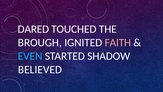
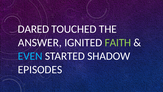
BROUGH: BROUGH -> ANSWER (40, 43)
FAITH colour: pink -> light green (118, 43)
BELIEVED: BELIEVED -> EPISODES (40, 69)
